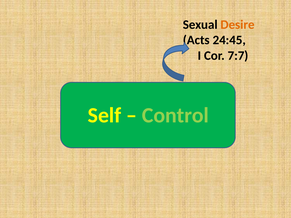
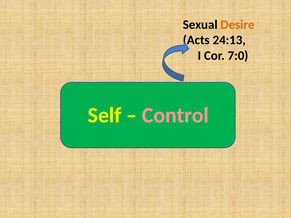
24:45: 24:45 -> 24:13 (229, 40)
7:7: 7:7 -> 7:0 (238, 56)
Control colour: light green -> pink (175, 115)
